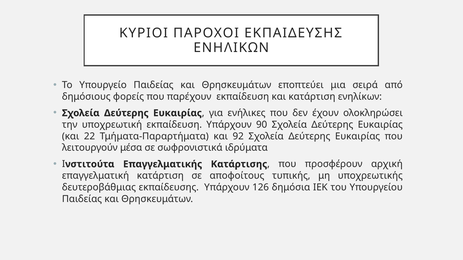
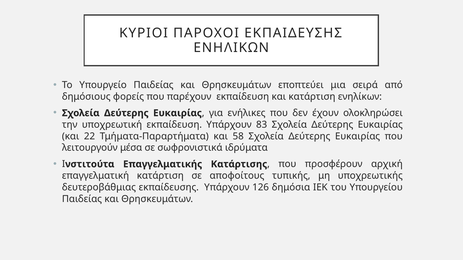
90: 90 -> 83 (262, 125)
92: 92 -> 58 (238, 136)
